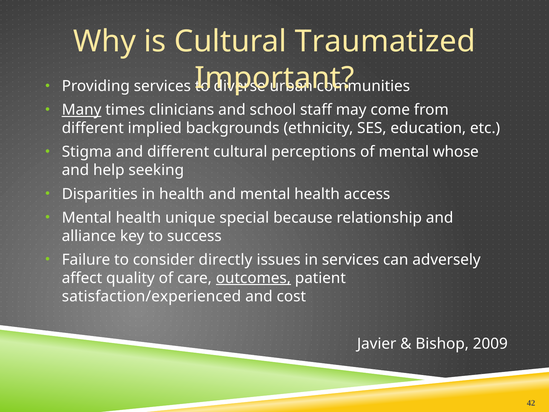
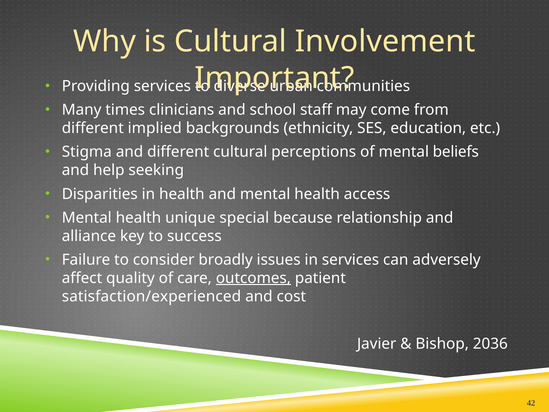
Traumatized: Traumatized -> Involvement (385, 41)
Many underline: present -> none (82, 110)
whose: whose -> beliefs (456, 152)
directly: directly -> broadly (226, 260)
2009: 2009 -> 2036 (490, 344)
